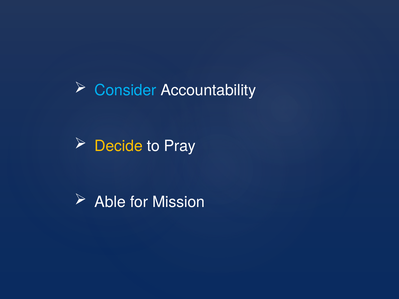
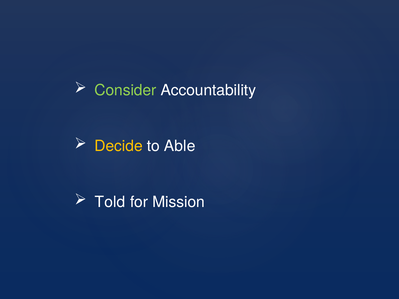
Consider colour: light blue -> light green (125, 90)
Pray: Pray -> Able (180, 146)
Able: Able -> Told (110, 202)
